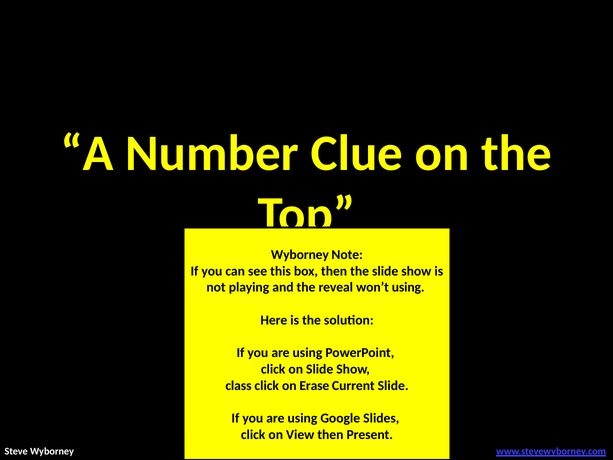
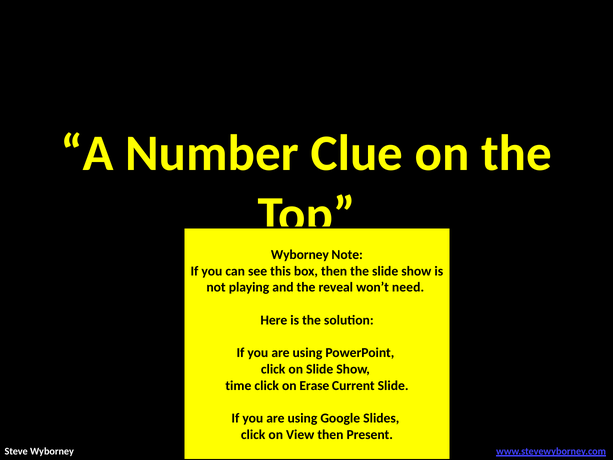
won’t using: using -> need (408, 287)
class: class -> time (238, 385)
